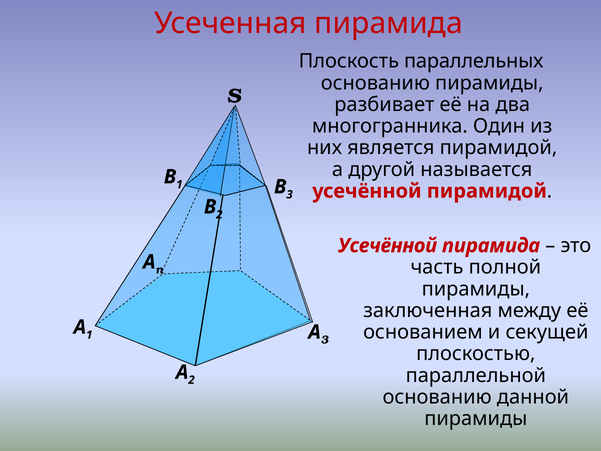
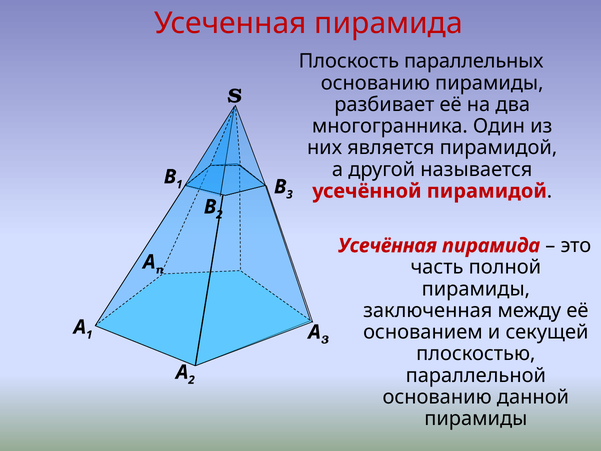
Усечённой: Усечённой -> Усечённая (387, 246)
